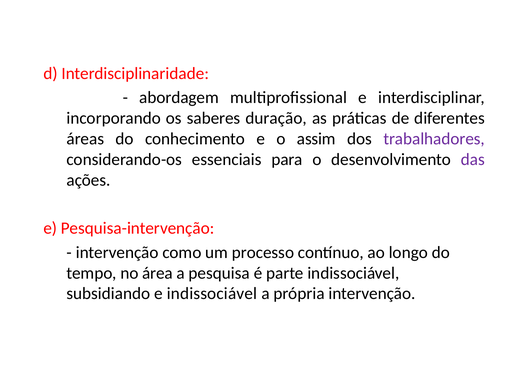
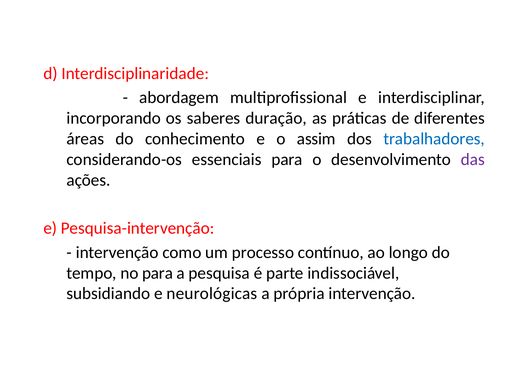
trabalhadores colour: purple -> blue (434, 139)
no área: área -> para (157, 273)
e indissociável: indissociável -> neurológicas (212, 294)
